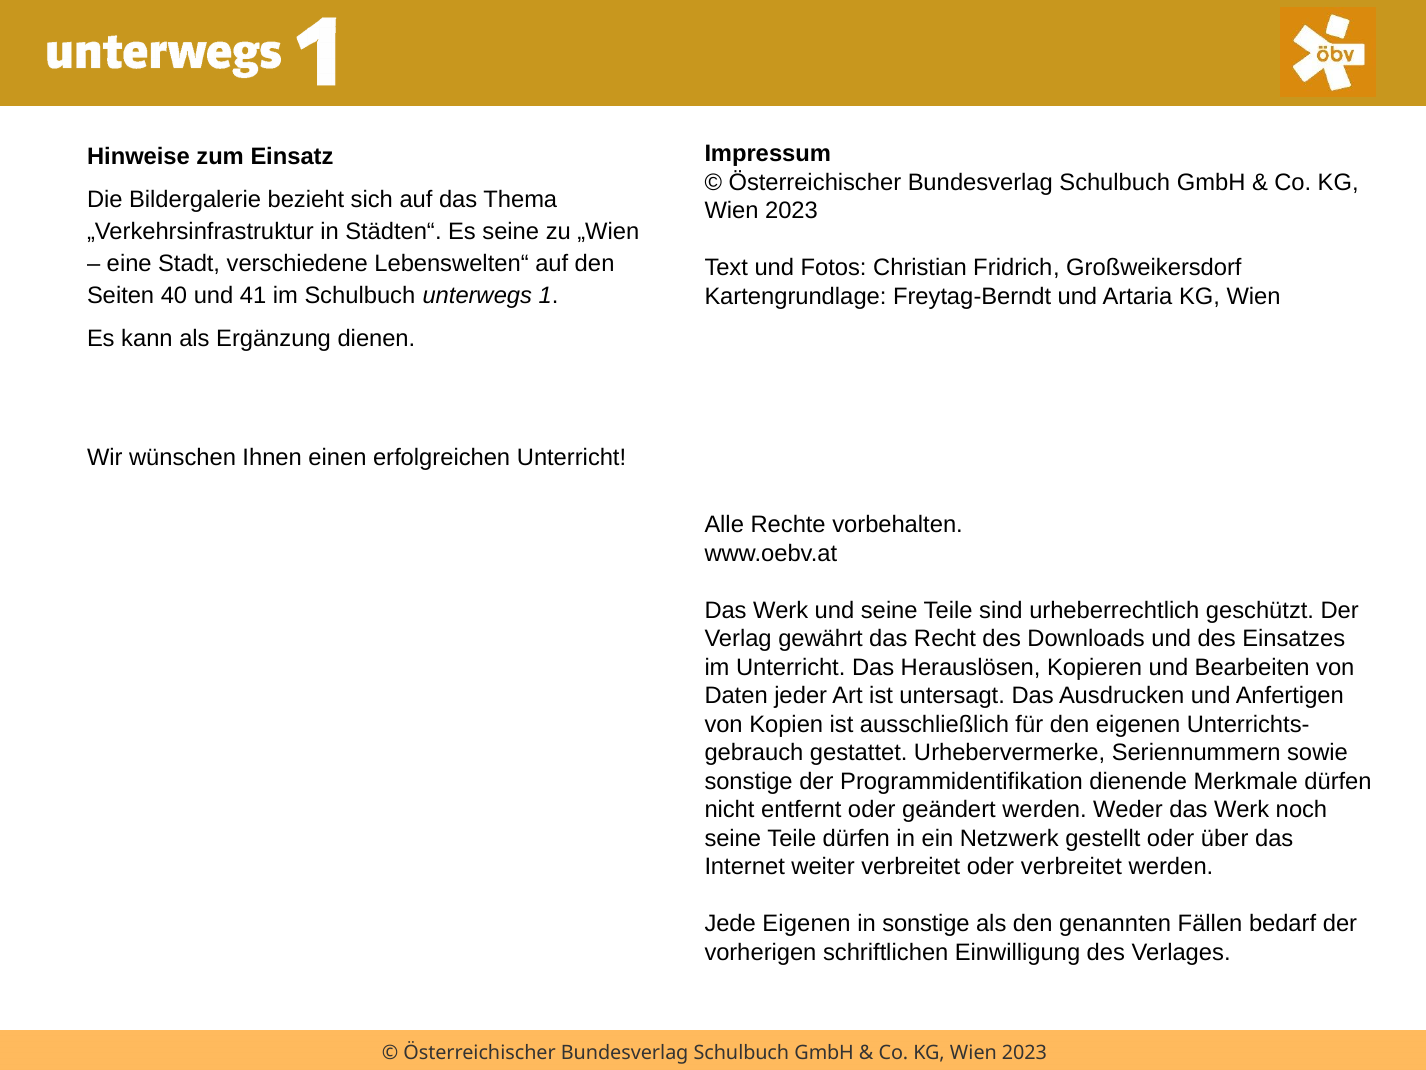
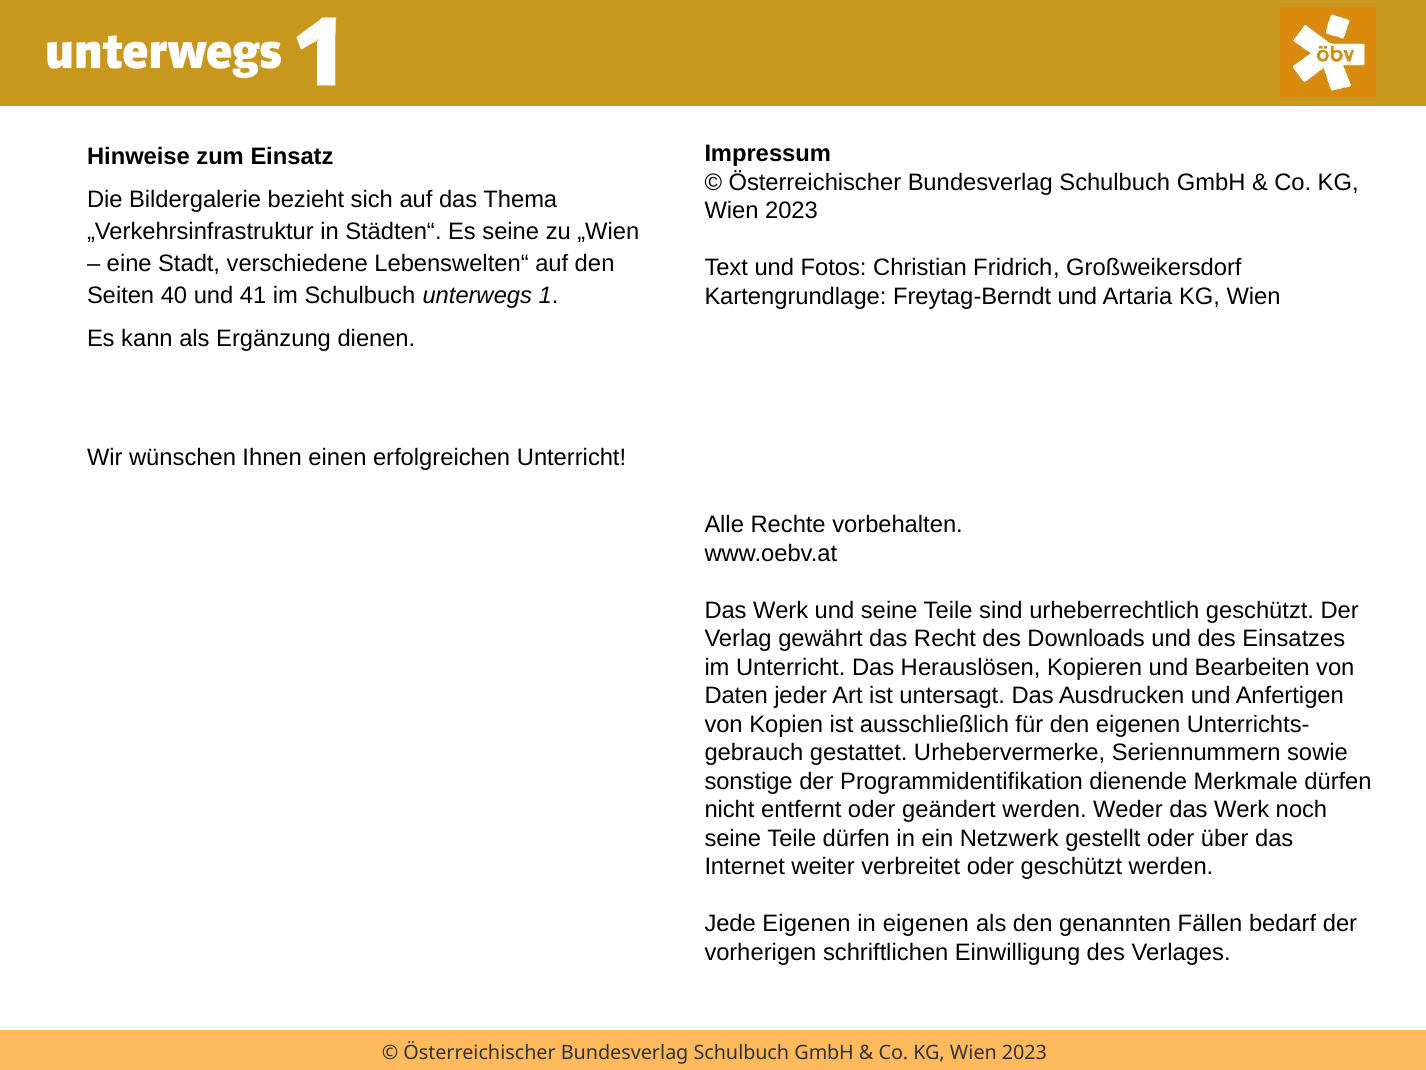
oder verbreitet: verbreitet -> geschützt (1071, 867)
in sonstige: sonstige -> eigenen (926, 924)
